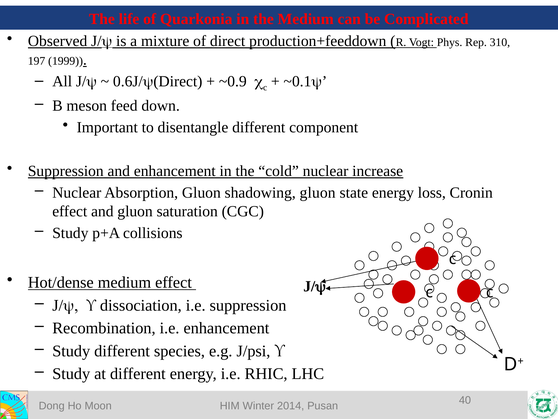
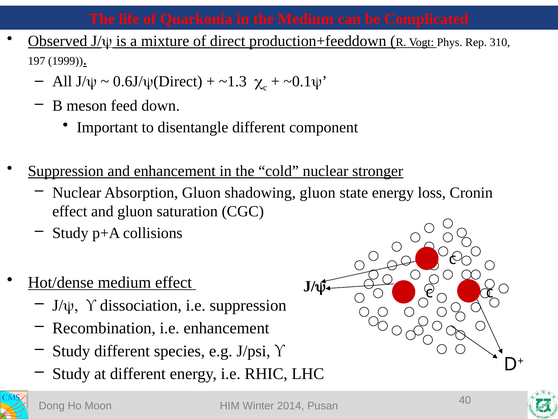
~0.9: ~0.9 -> ~1.3 (233, 81)
increase: increase -> stronger (378, 171)
